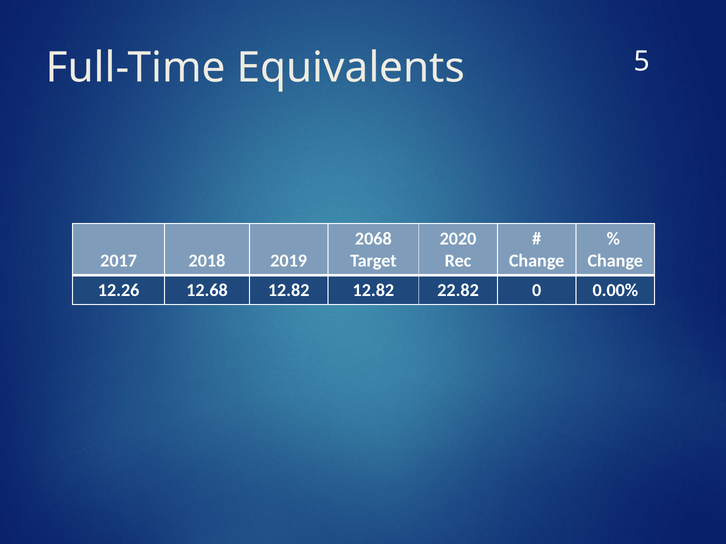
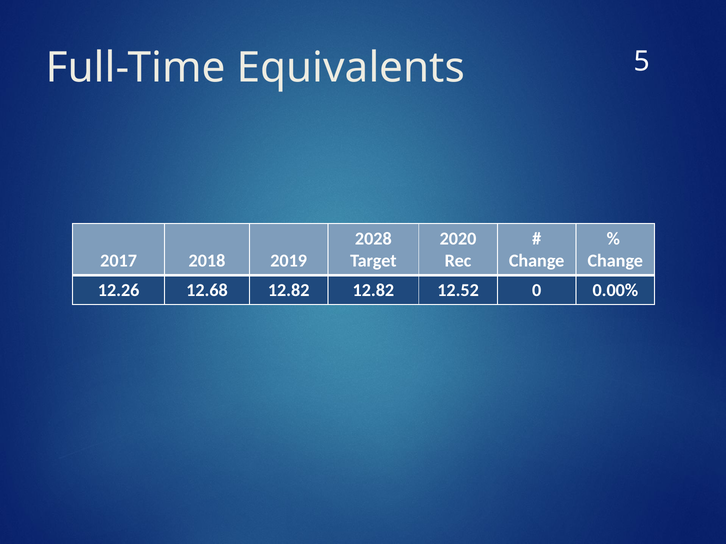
2068: 2068 -> 2028 (373, 239)
22.82: 22.82 -> 12.52 (458, 290)
